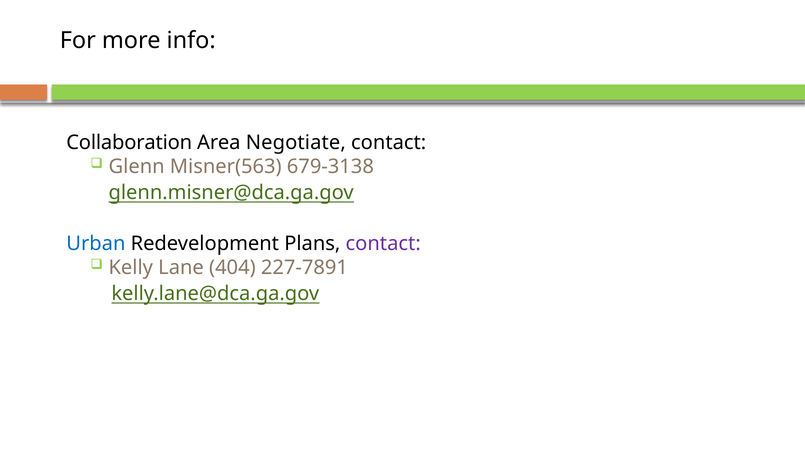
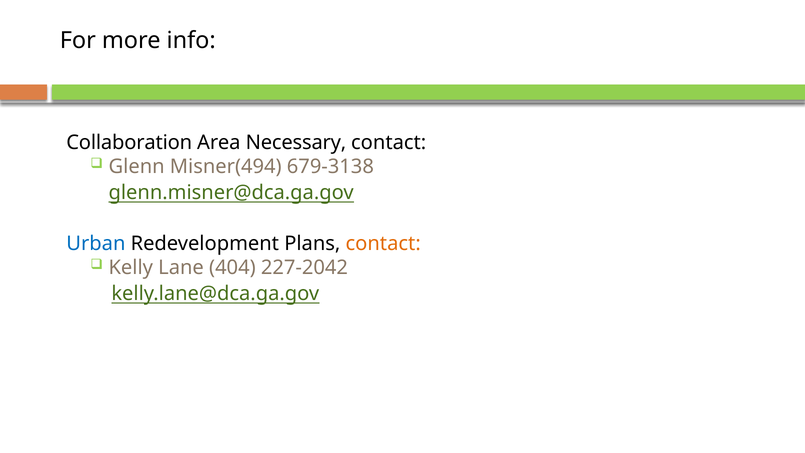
Negotiate: Negotiate -> Necessary (296, 143)
Misner(563: Misner(563 -> Misner(494 (226, 167)
contact colour: purple -> orange (383, 244)
227-7891: 227-7891 -> 227-2042 (304, 267)
